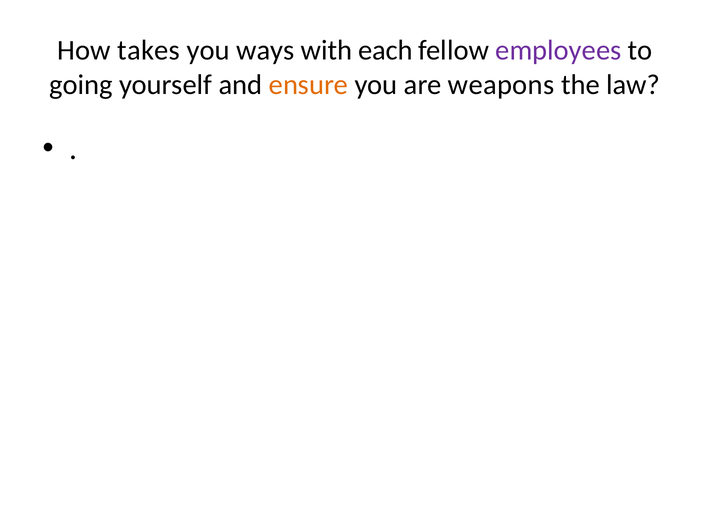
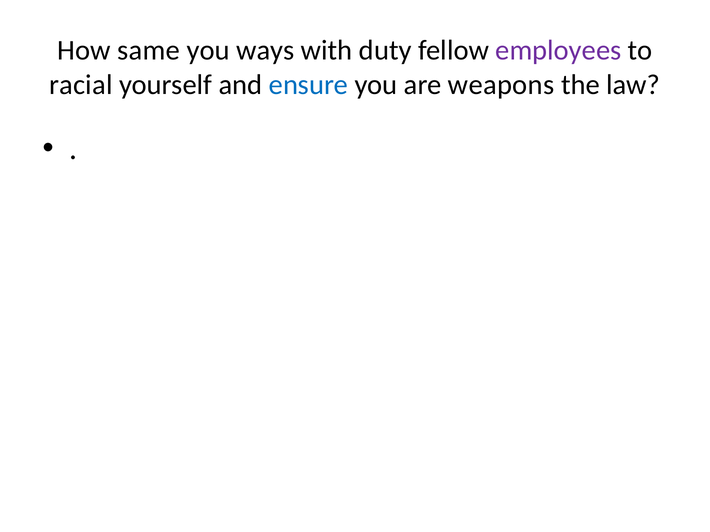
takes: takes -> same (149, 51)
each: each -> duty (385, 51)
going: going -> racial (81, 85)
ensure colour: orange -> blue (309, 85)
